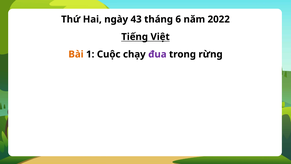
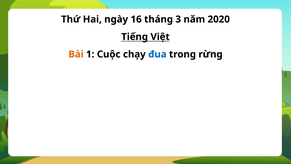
43: 43 -> 16 (136, 19)
6: 6 -> 3 (178, 19)
2022: 2022 -> 2020 (219, 19)
đua colour: purple -> blue (157, 54)
